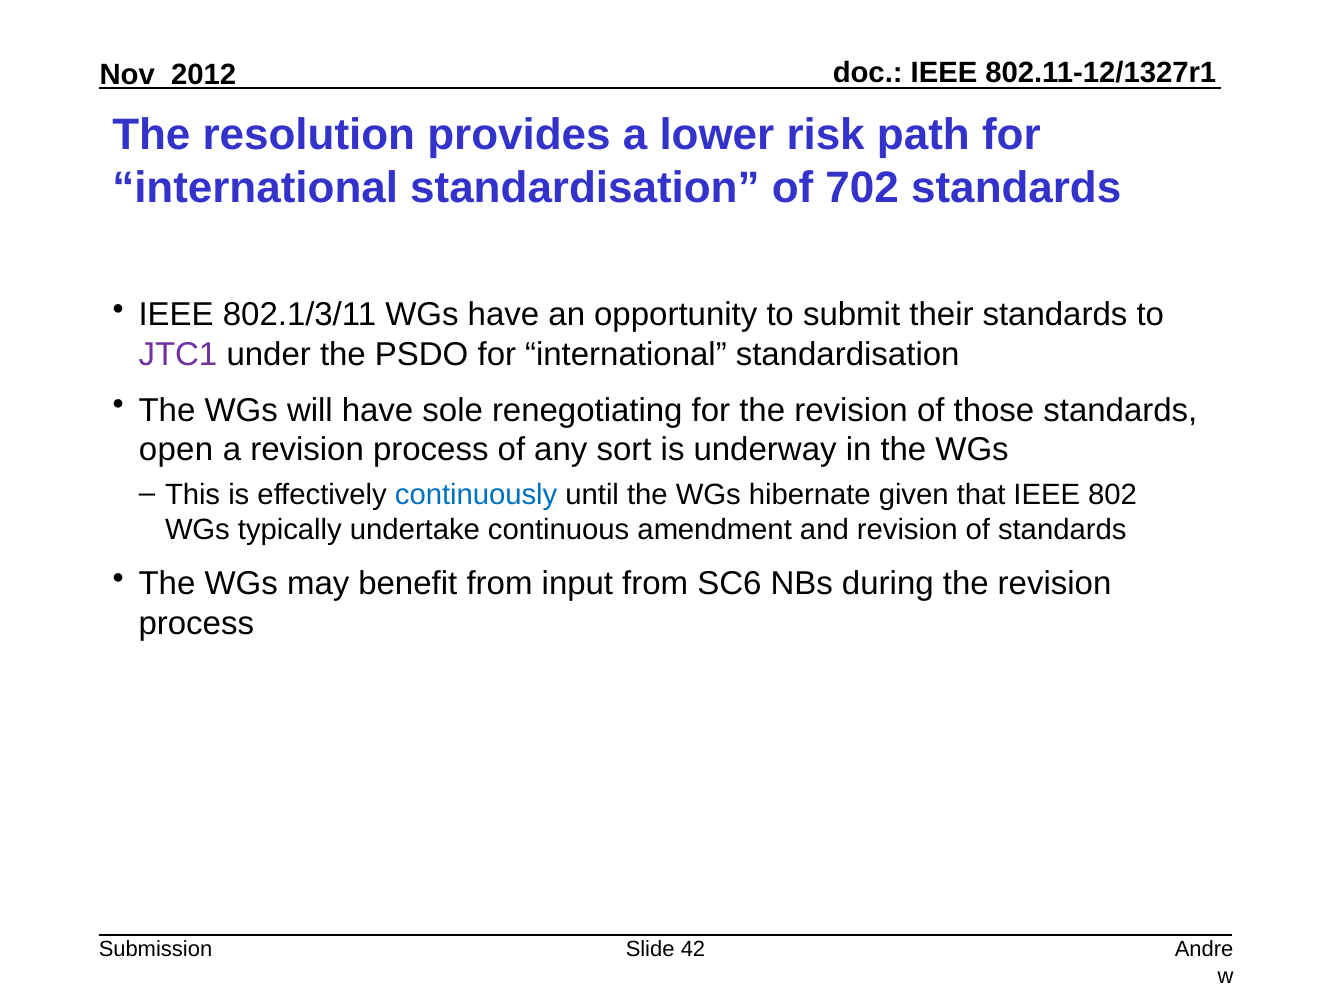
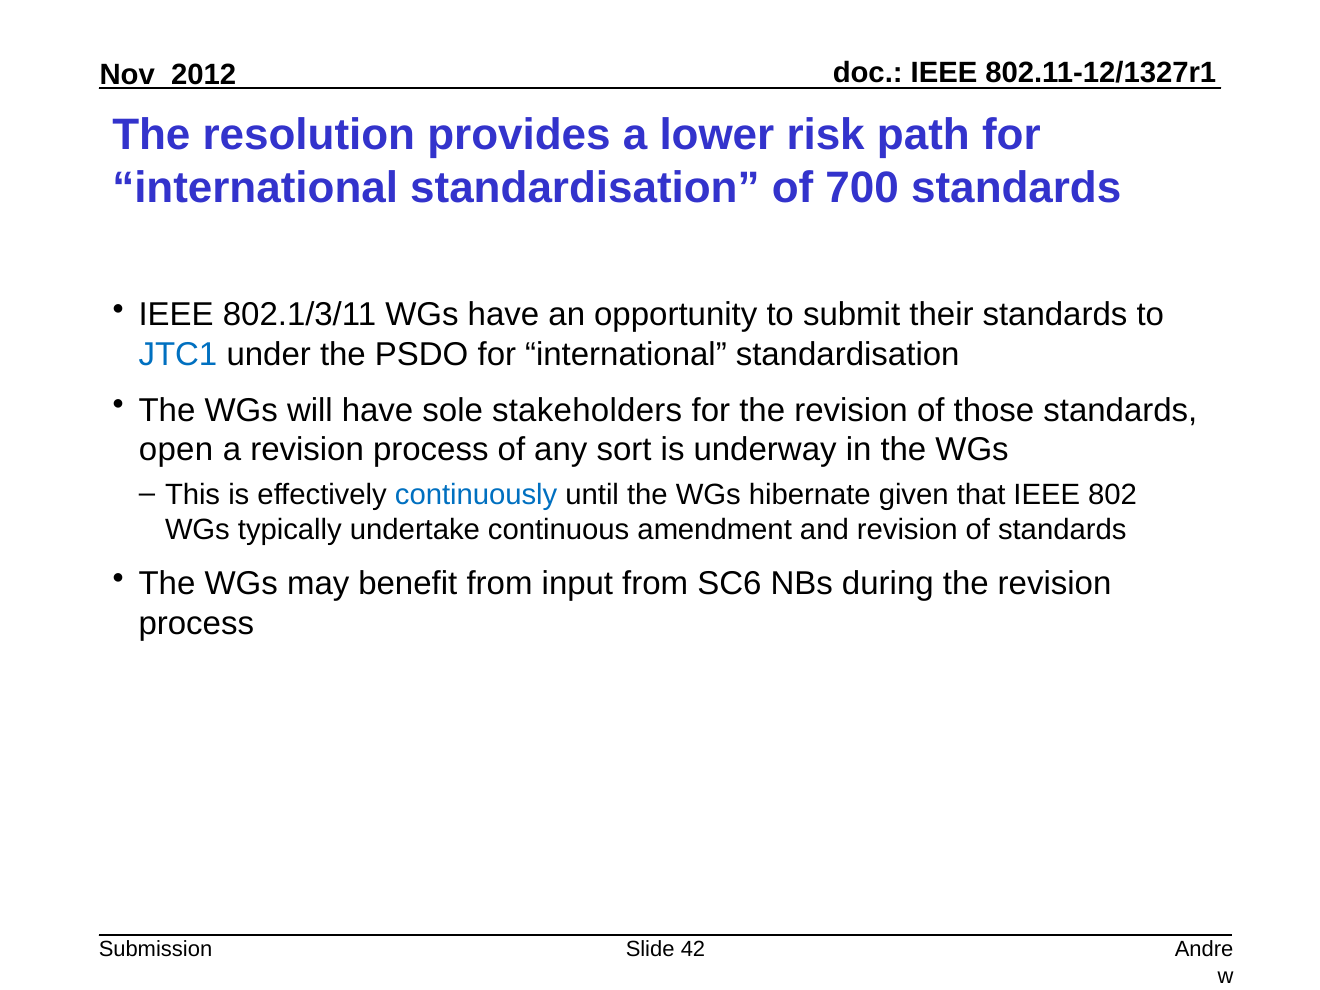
702: 702 -> 700 (862, 188)
JTC1 colour: purple -> blue (178, 354)
renegotiating: renegotiating -> stakeholders (587, 410)
